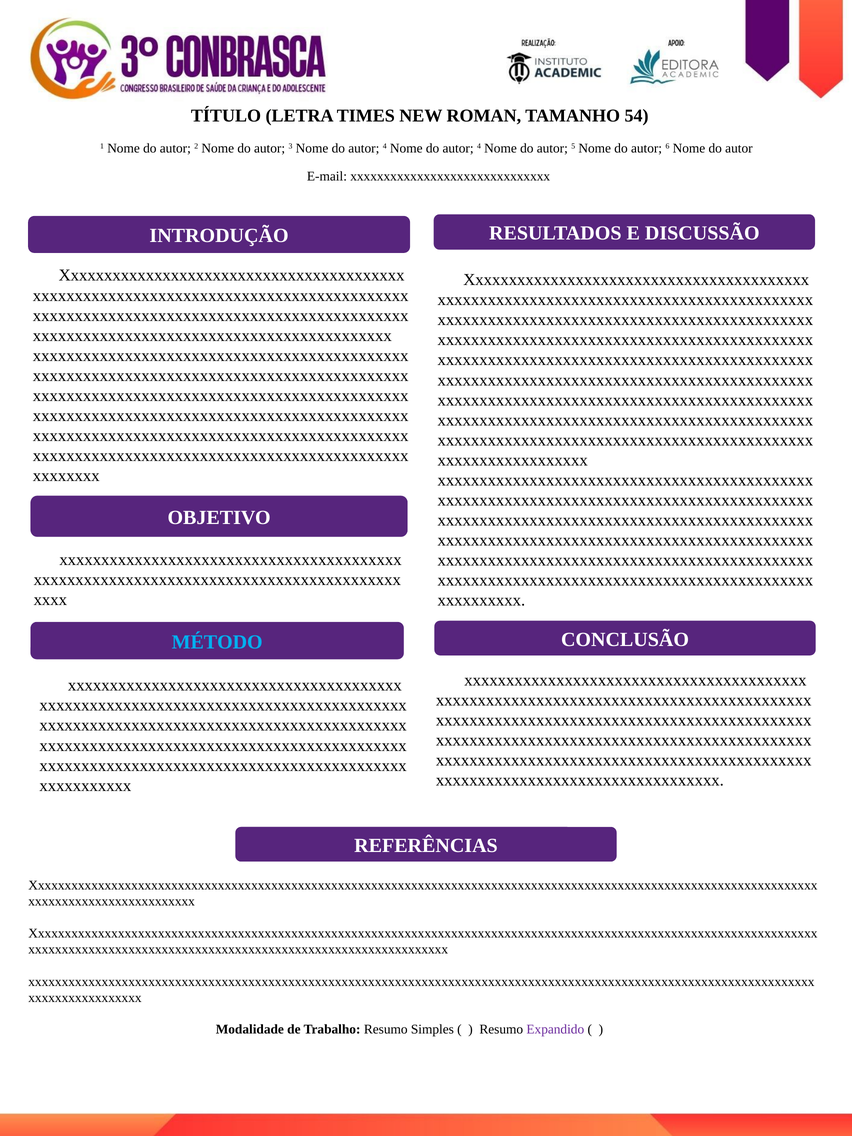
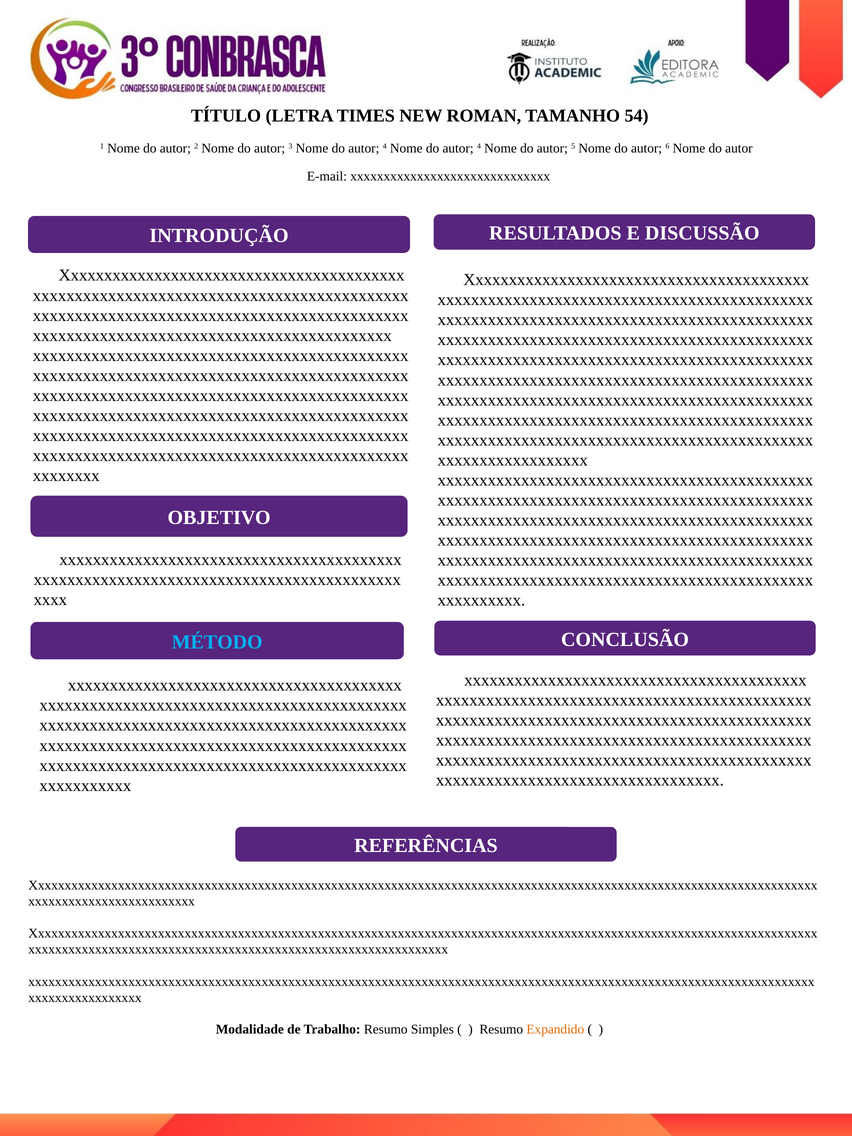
Expandido colour: purple -> orange (555, 1029)
